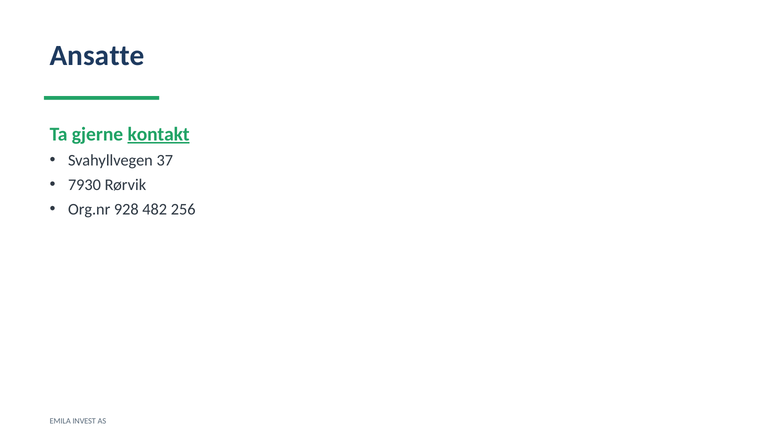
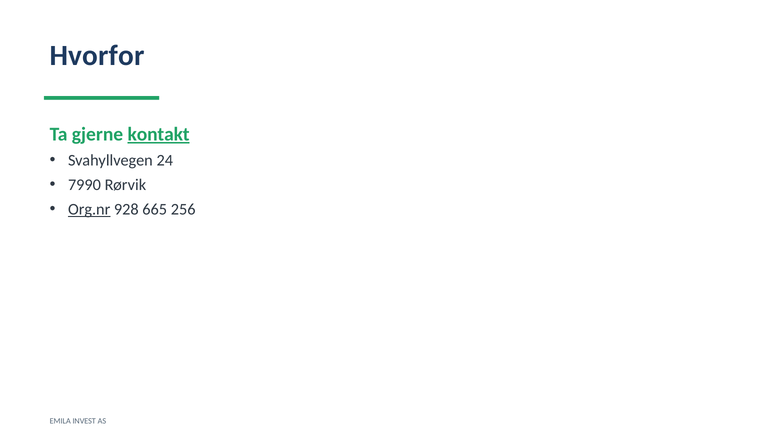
Ansatte: Ansatte -> Hvorfor (97, 56)
37: 37 -> 24 (165, 161)
7930: 7930 -> 7990 (84, 185)
Org.nr underline: none -> present (89, 209)
482: 482 -> 665 (155, 209)
